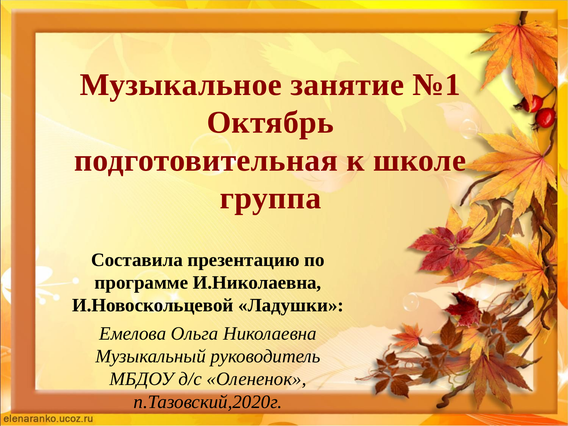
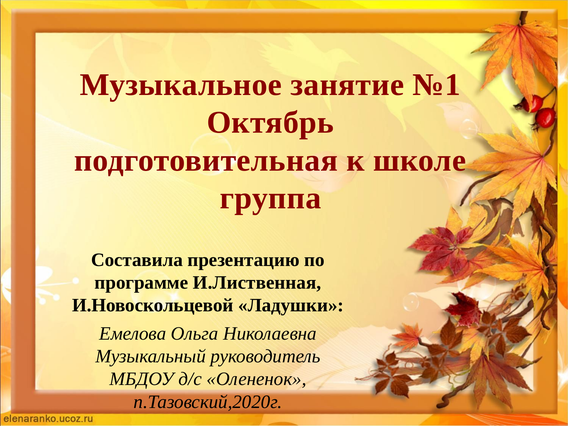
И.Николаевна: И.Николаевна -> И.Лиственная (257, 282)
